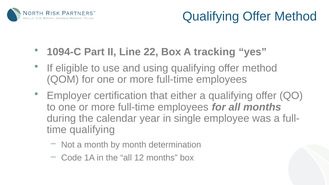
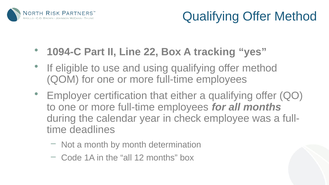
single: single -> check (187, 118)
qualifying: qualifying -> deadlines (92, 130)
